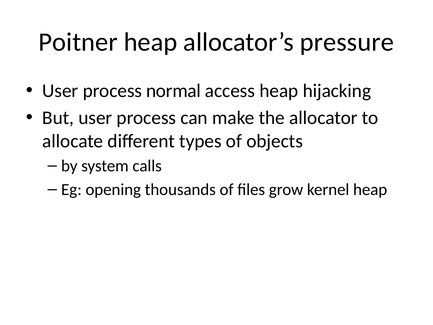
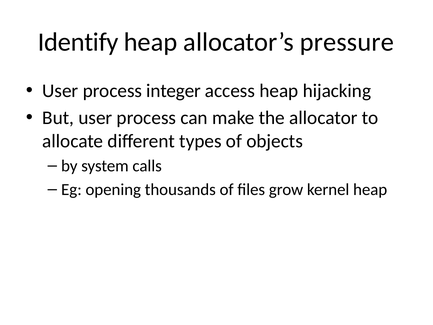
Poitner: Poitner -> Identify (78, 42)
normal: normal -> integer (174, 91)
